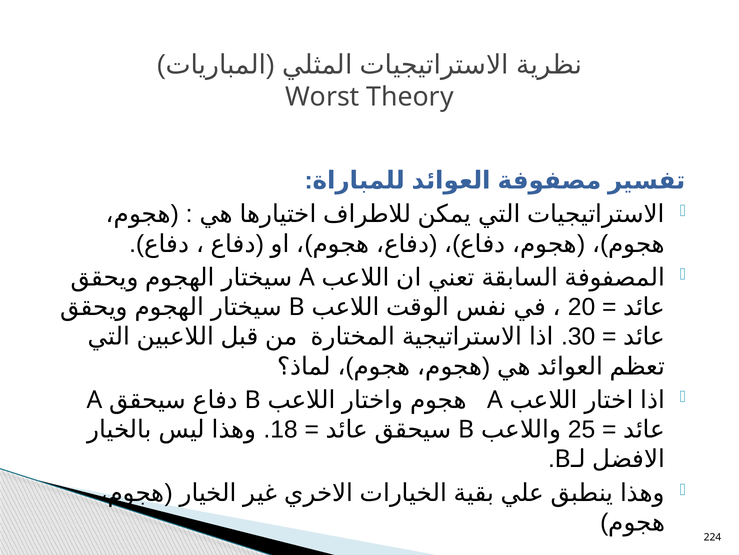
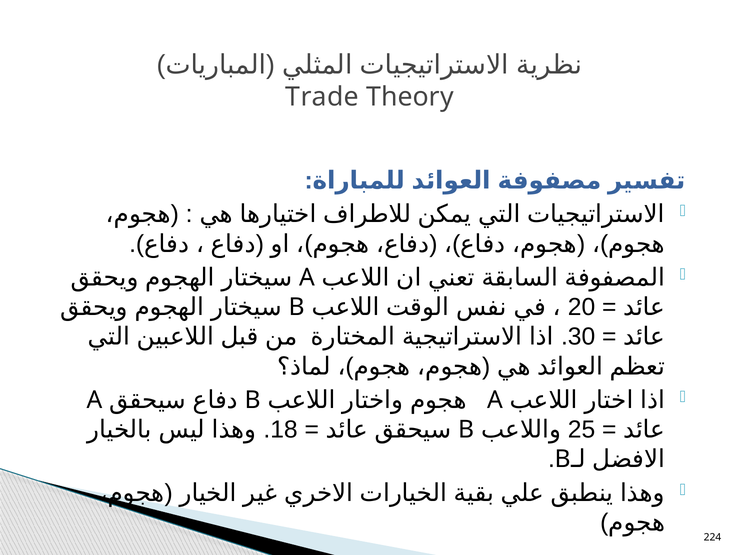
Worst: Worst -> Trade (322, 97)
